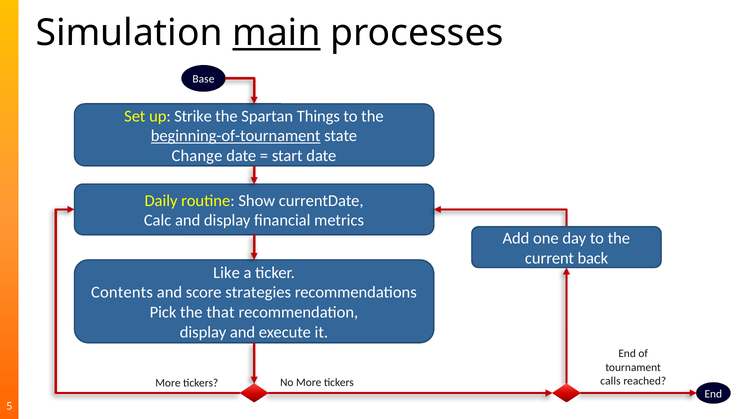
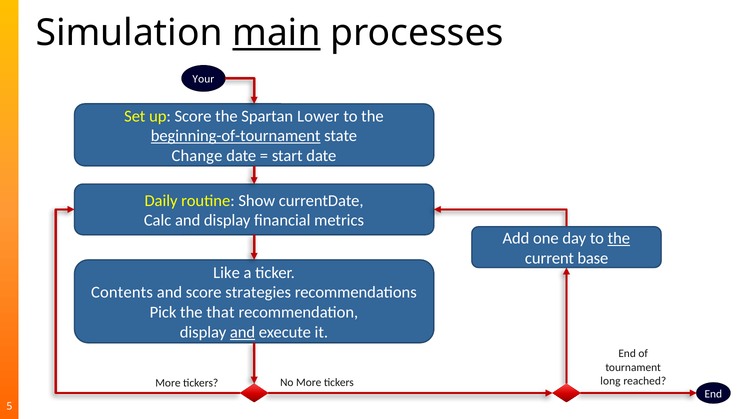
Base: Base -> Your (203, 79)
up Strike: Strike -> Score (193, 116)
Things: Things -> Lower (318, 116)
the underline: none -> present (619, 238)
back: back -> base (593, 258)
and underline: none -> present (243, 332)
calls: calls -> long (610, 381)
